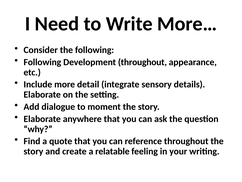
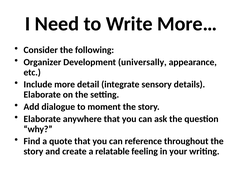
Following: Following -> Organizer (42, 62)
Development throughout: throughout -> universally (142, 62)
